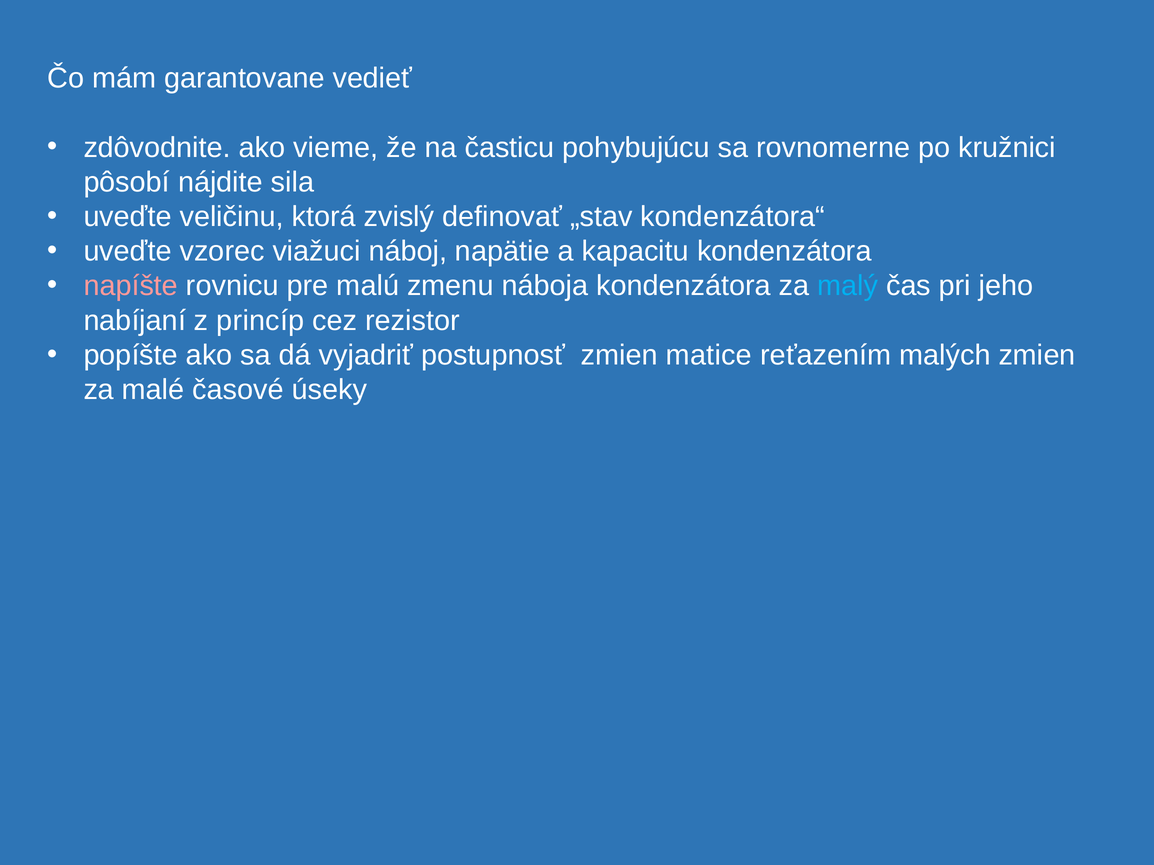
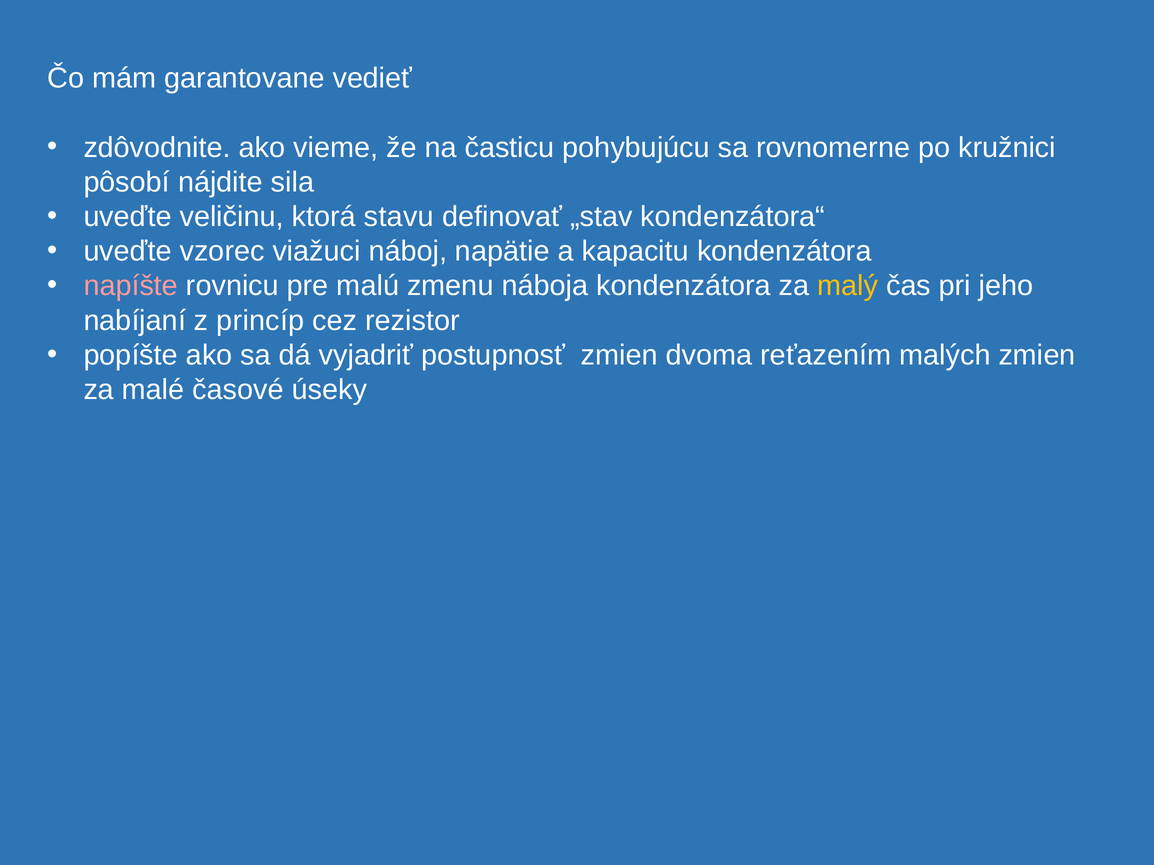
zvislý: zvislý -> stavu (399, 217)
malý colour: light blue -> yellow (848, 286)
matice: matice -> dvoma (709, 355)
